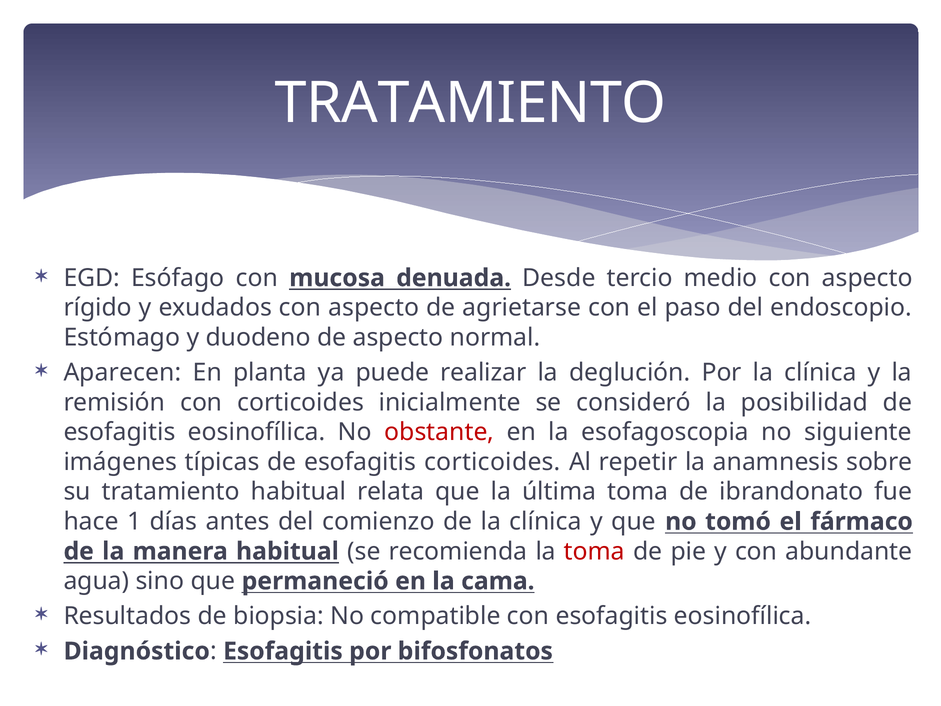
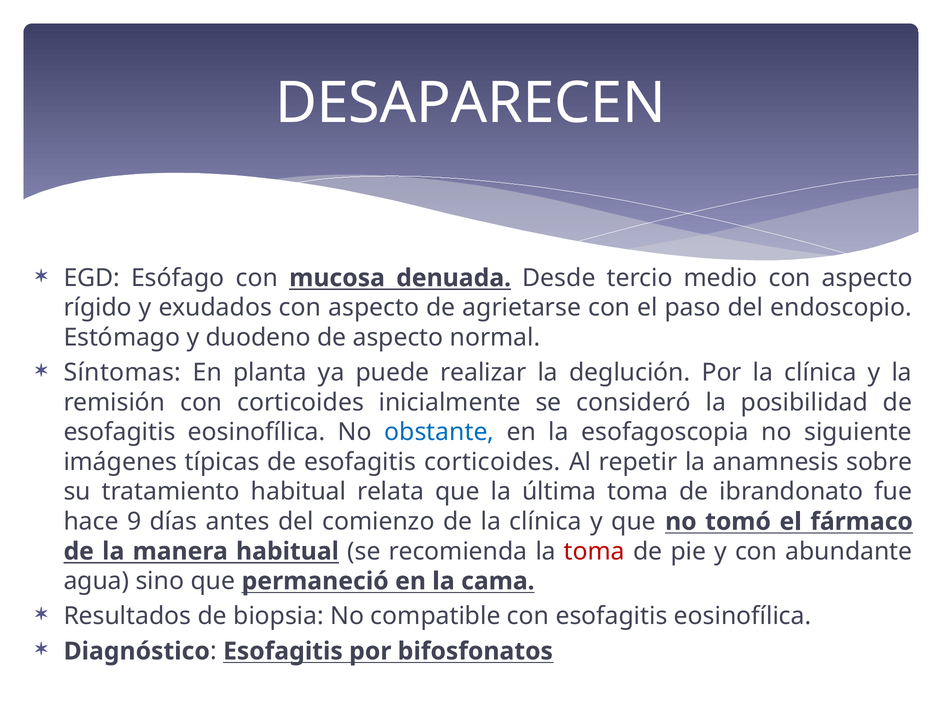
TRATAMIENTO: TRATAMIENTO -> DESAPARECEN (470, 103)
Aparecen: Aparecen -> Síntomas (122, 372)
obstante colour: red -> blue (439, 432)
1: 1 -> 9 (134, 521)
